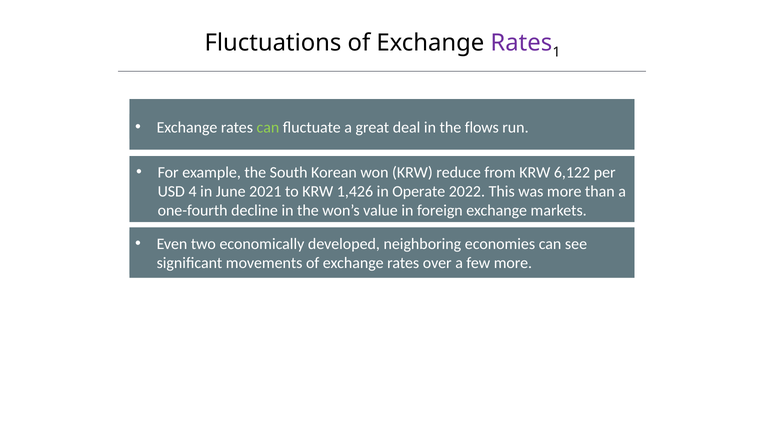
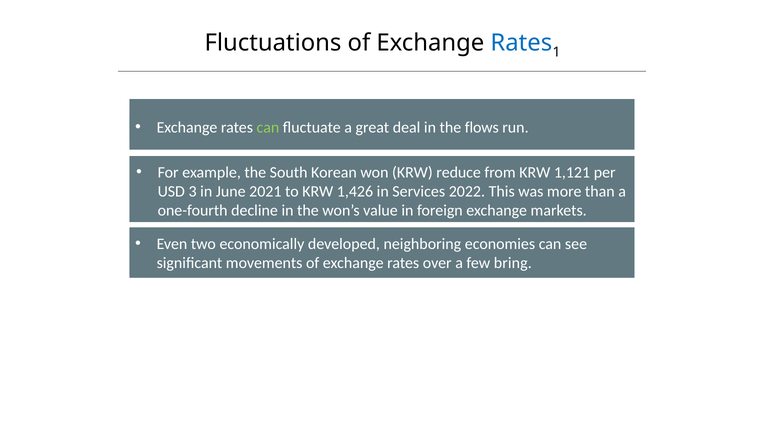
Rates colour: purple -> blue (521, 43)
6,122: 6,122 -> 1,121 (572, 172)
4: 4 -> 3 (193, 191)
Operate: Operate -> Services (419, 191)
few more: more -> bring (513, 263)
